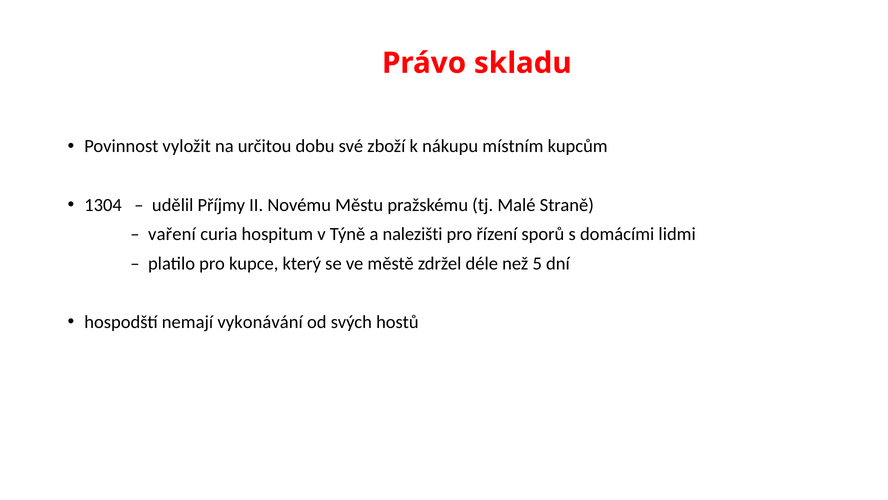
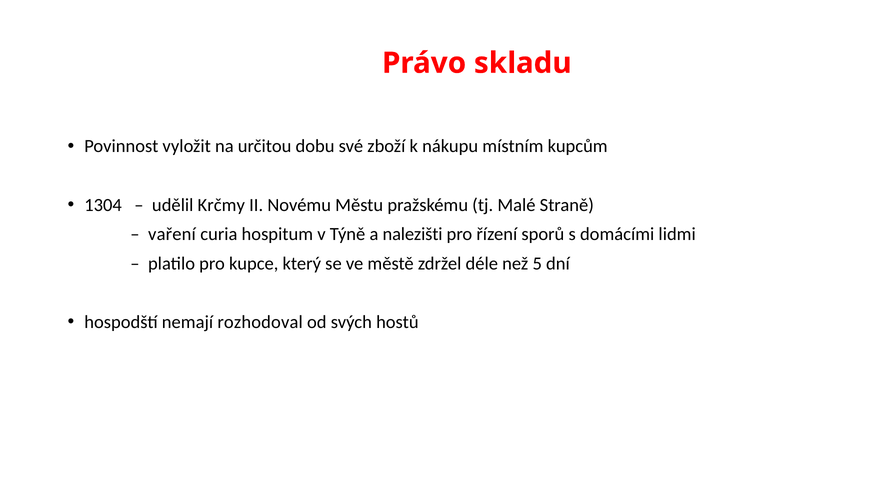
Příjmy: Příjmy -> Krčmy (221, 205)
vykonávání: vykonávání -> rozhodoval (260, 322)
